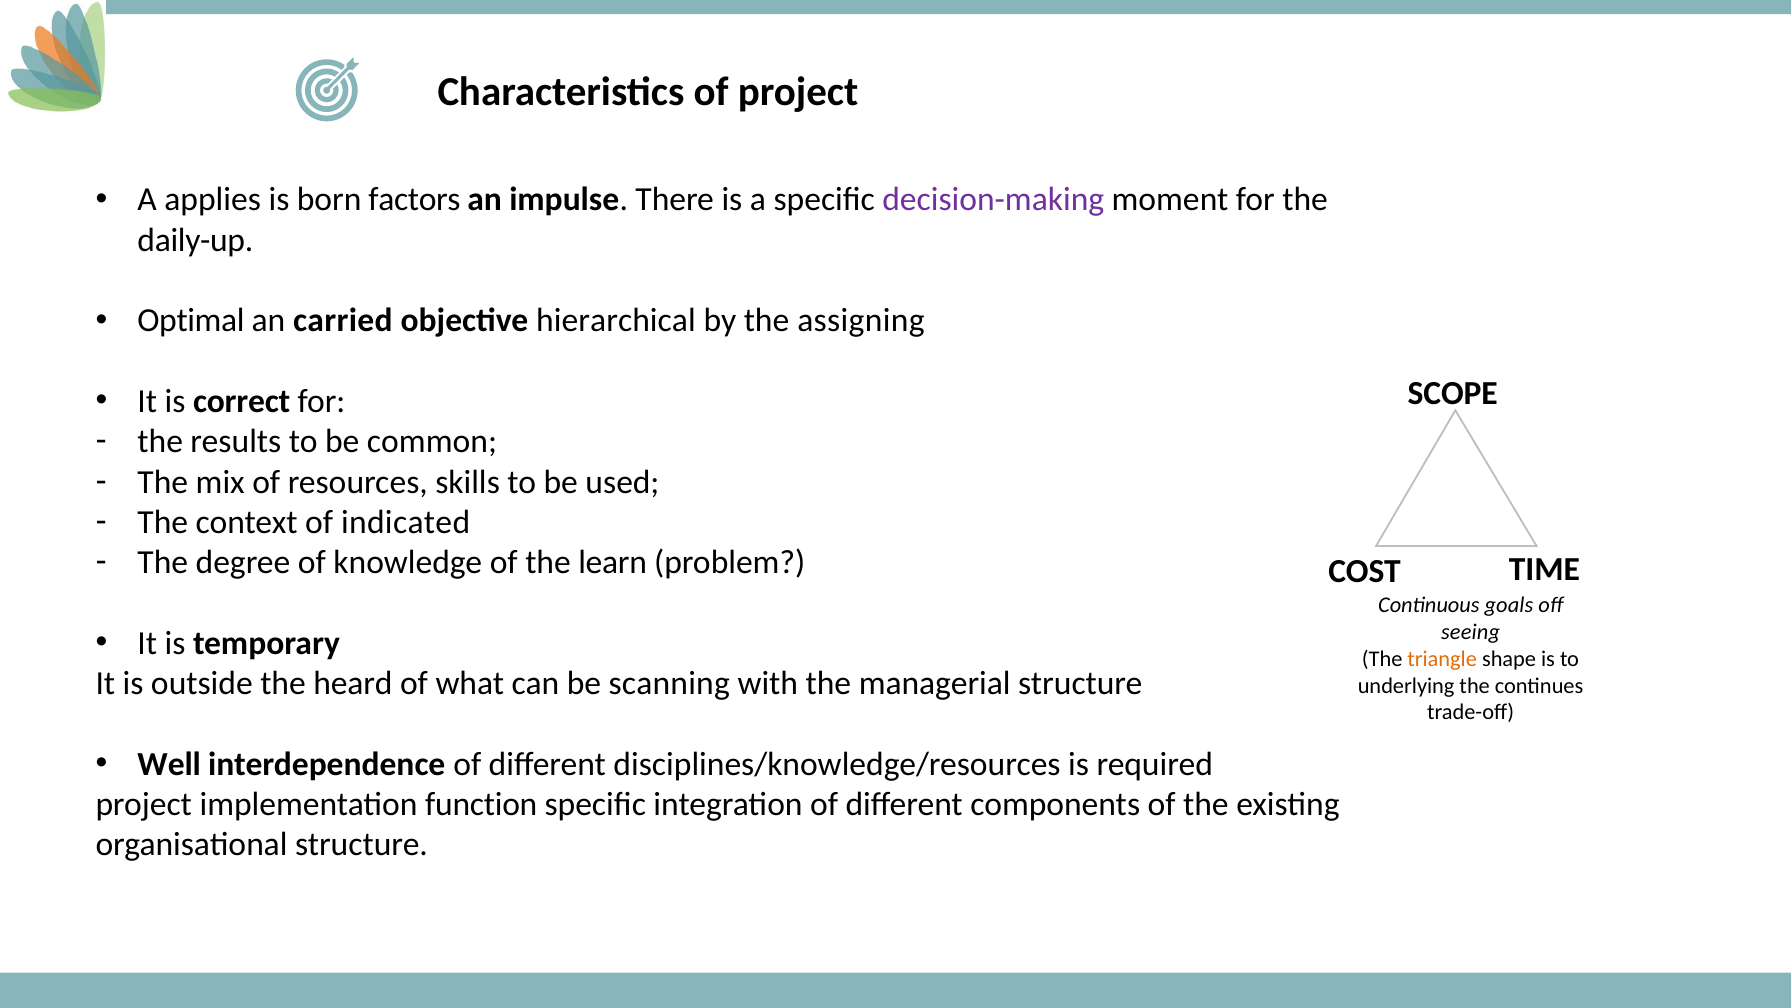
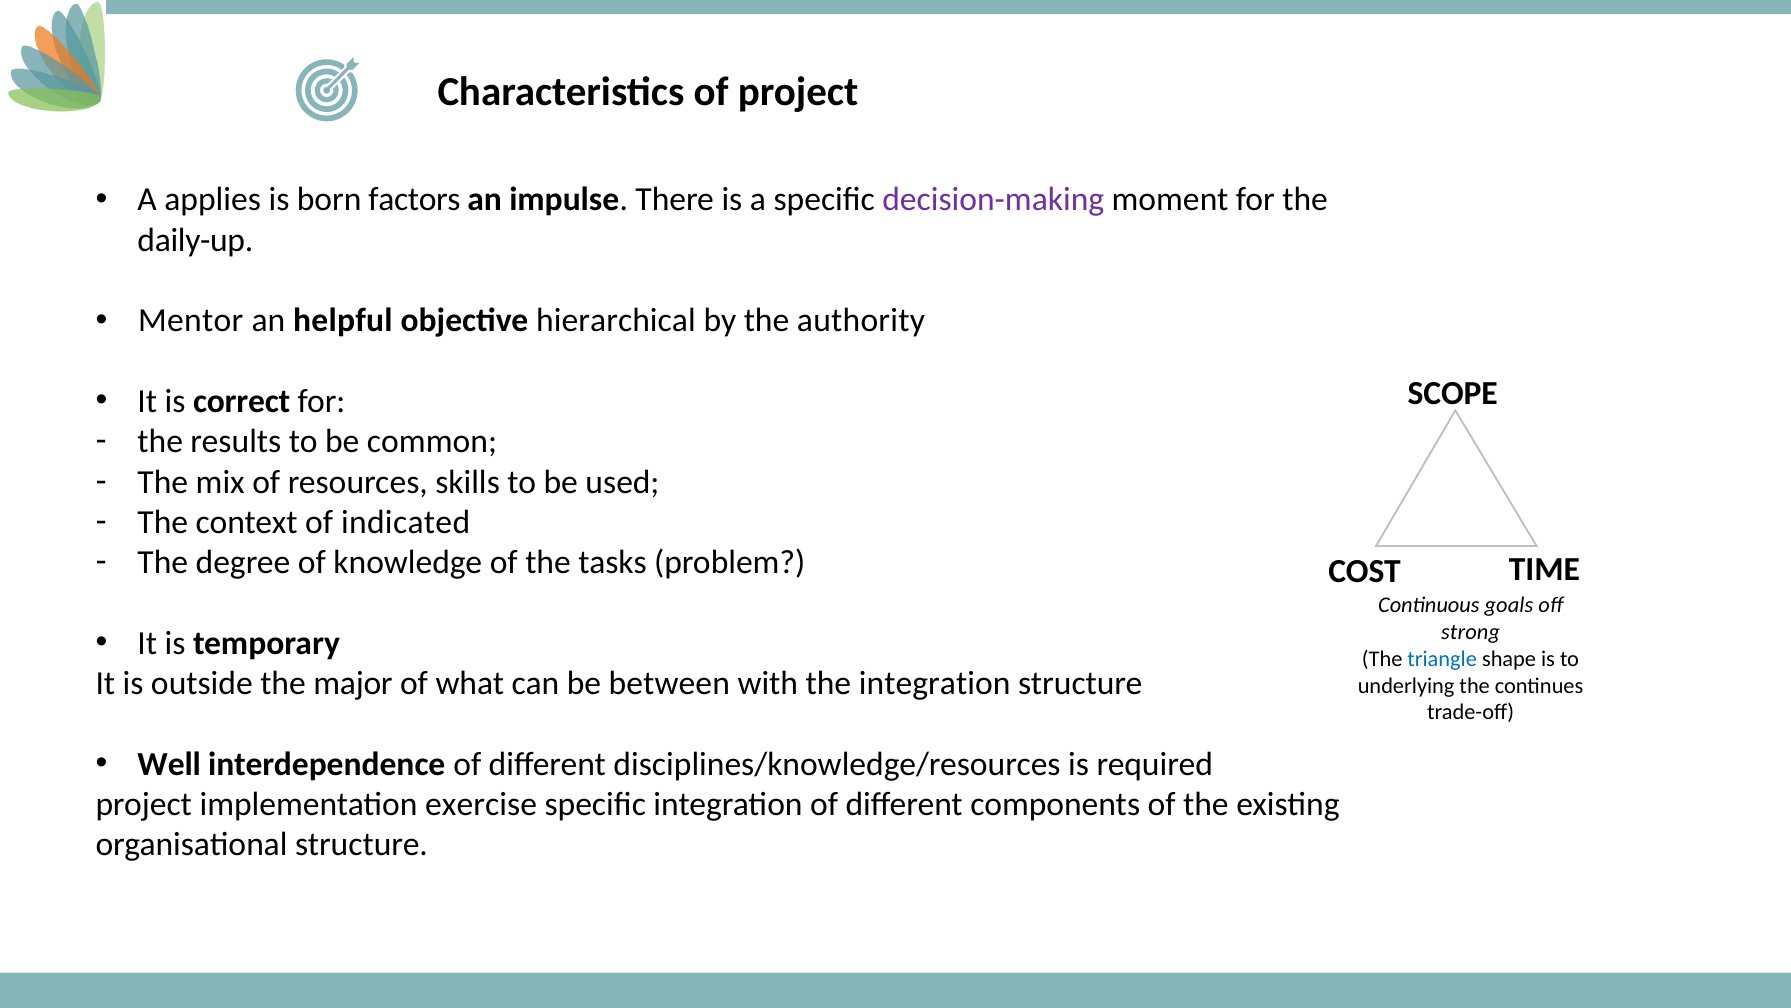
Optimal: Optimal -> Mentor (191, 321)
carried: carried -> helpful (343, 321)
assigning: assigning -> authority (861, 321)
learn: learn -> tasks (613, 562)
seeing: seeing -> strong (1471, 632)
triangle colour: orange -> blue (1442, 658)
heard: heard -> major (353, 683)
scanning: scanning -> between (669, 683)
the managerial: managerial -> integration (935, 683)
function: function -> exercise (481, 804)
